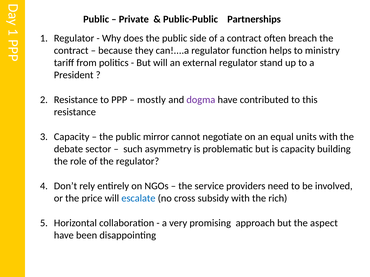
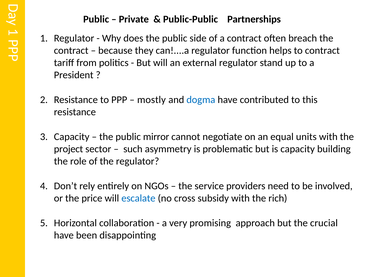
to ministry: ministry -> contract (322, 51)
dogma colour: purple -> blue (201, 100)
debate: debate -> project (69, 149)
aspect: aspect -> crucial (324, 223)
